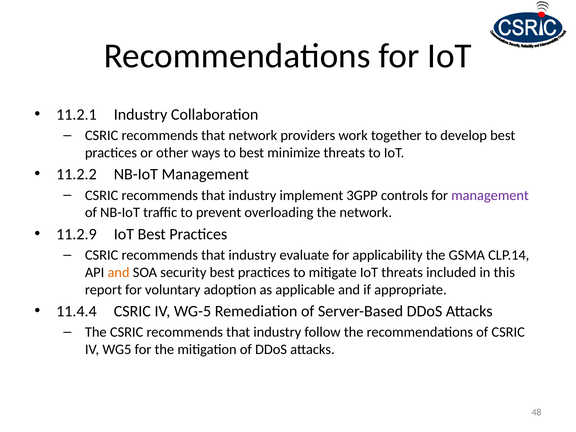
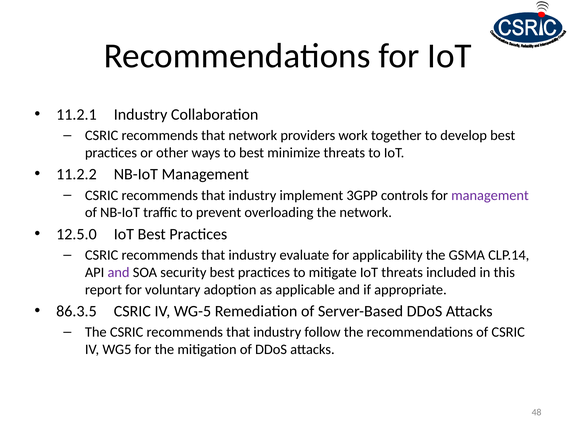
11.2.9: 11.2.9 -> 12.5.0 (76, 234)
and colour: orange -> purple (119, 272)
11.4.4: 11.4.4 -> 86.3.5 (76, 311)
